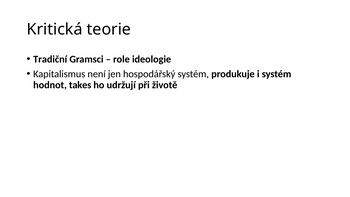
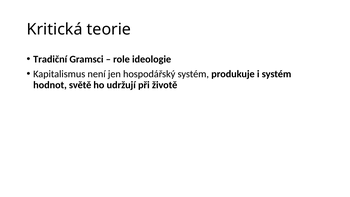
takes: takes -> světě (80, 85)
